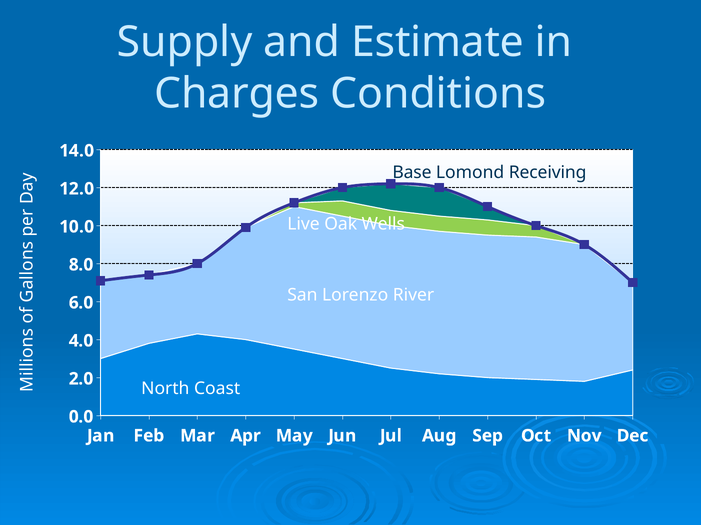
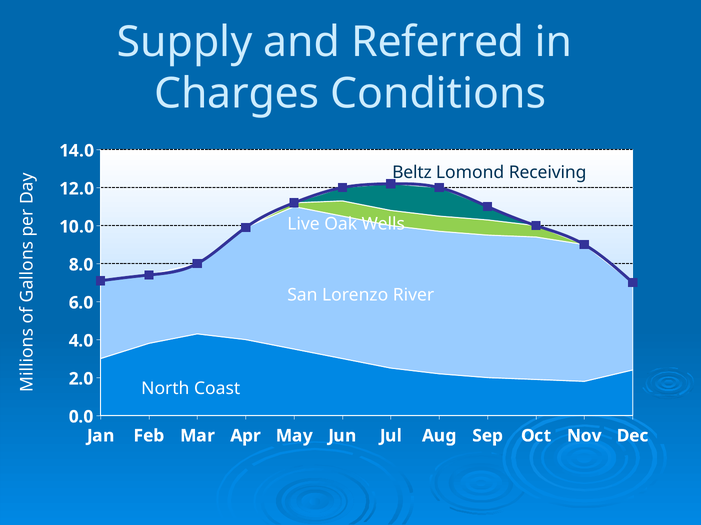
Estimate: Estimate -> Referred (438, 42)
Base: Base -> Beltz (412, 173)
